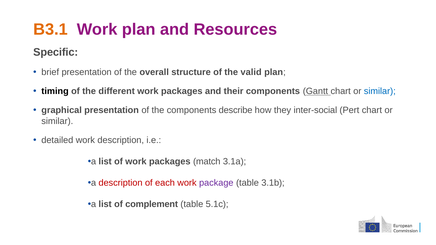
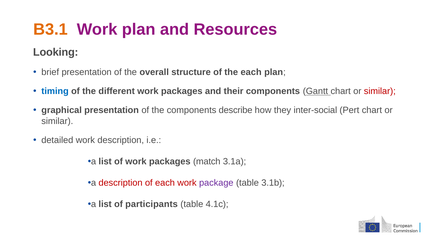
Specific: Specific -> Looking (56, 52)
the valid: valid -> each (251, 72)
timing colour: black -> blue (55, 91)
similar colour: blue -> red (380, 91)
complement: complement -> participants (152, 204)
5.1c: 5.1c -> 4.1c (217, 204)
